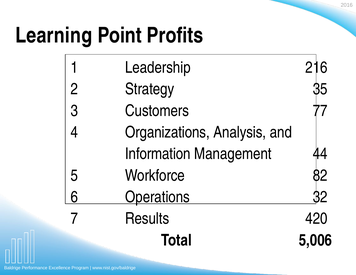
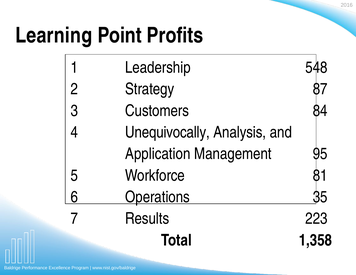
216: 216 -> 548 (317, 68)
35: 35 -> 87 (320, 89)
77: 77 -> 84 (320, 111)
Organizations: Organizations -> Unequivocally (167, 132)
Information: Information -> Application (158, 154)
44: 44 -> 95 (320, 154)
82: 82 -> 81 (320, 176)
32: 32 -> 35 (320, 197)
420: 420 -> 223 (317, 219)
5,006: 5,006 -> 1,358 (315, 240)
